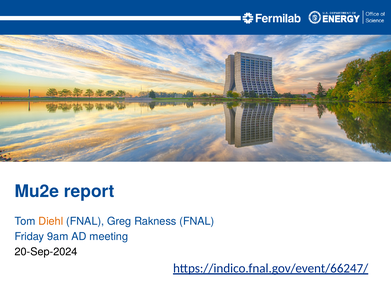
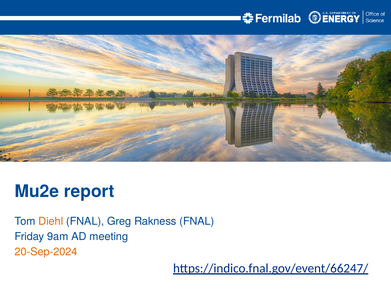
20-Sep-2024 colour: black -> orange (46, 252)
